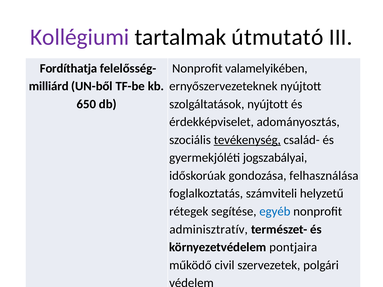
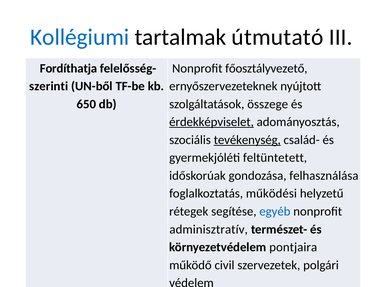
Kollégiumi colour: purple -> blue (80, 37)
valamelyikében: valamelyikében -> főosztályvezető (266, 68)
milliárd: milliárd -> szerinti (49, 86)
szolgáltatások nyújtott: nyújtott -> összege (268, 104)
érdekképviselet underline: none -> present (212, 122)
jogszabályai: jogszabályai -> feltüntetett (275, 158)
számviteli: számviteli -> működési (271, 194)
